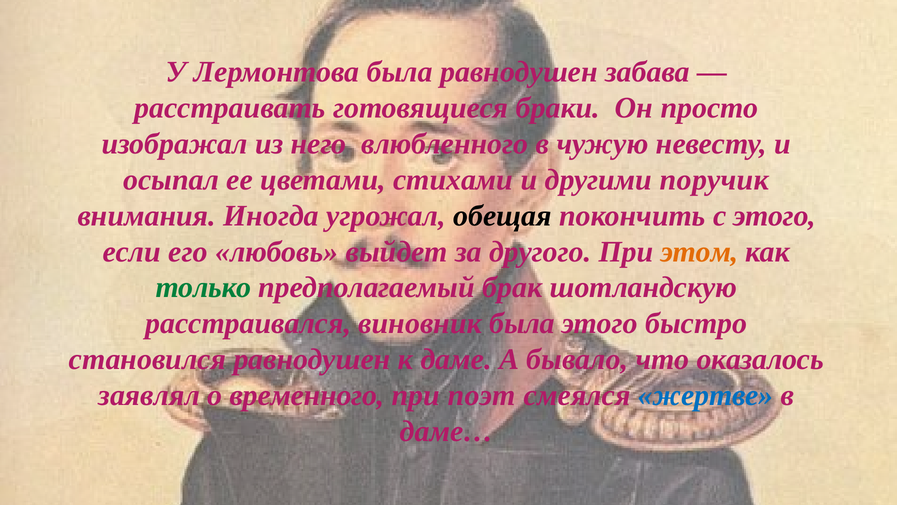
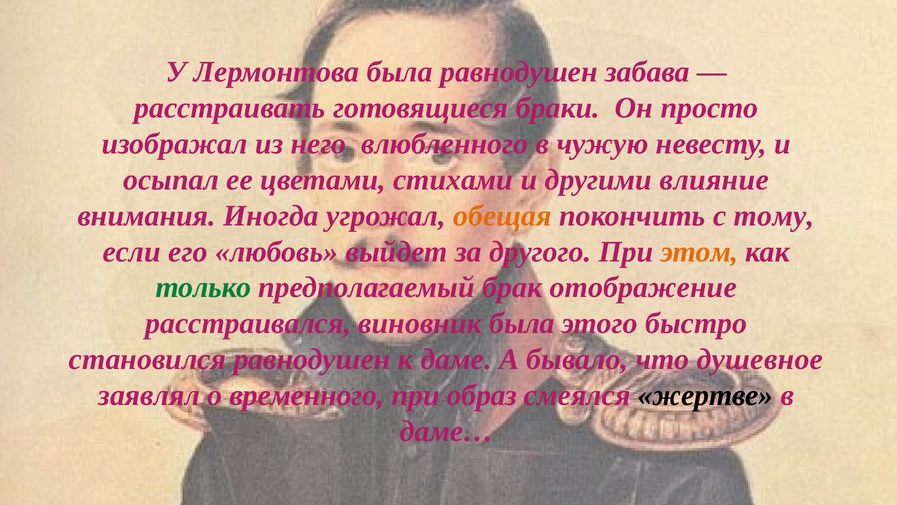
поручик: поручик -> влияние (714, 180)
обещая colour: black -> orange (502, 216)
с этого: этого -> тому (774, 216)
шотландскую: шотландскую -> отображение (643, 287)
оказалось: оказалось -> душевное (760, 359)
поэт: поэт -> образ (482, 395)
жертве colour: blue -> black (706, 395)
